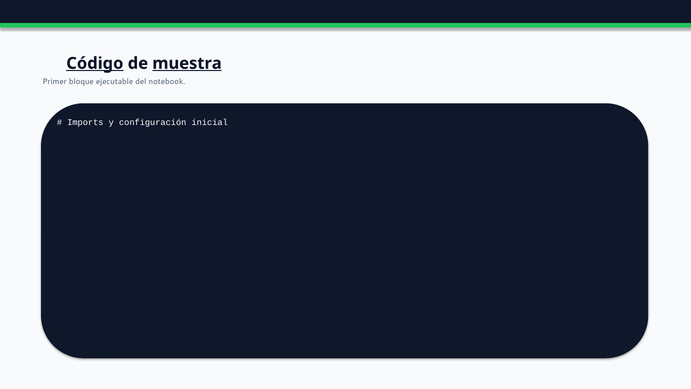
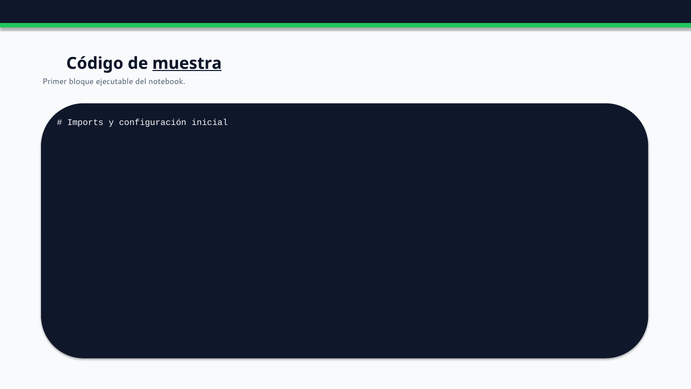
Código underline: present -> none (95, 63)
